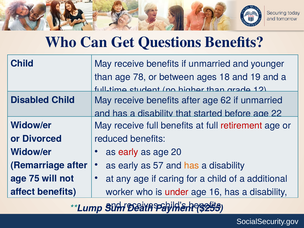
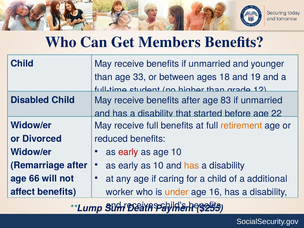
Questions: Questions -> Members (170, 42)
78: 78 -> 33 (140, 77)
62: 62 -> 83 (226, 100)
retirement colour: red -> orange (241, 126)
age 20: 20 -> 10 (176, 152)
as 57: 57 -> 10 (158, 165)
75: 75 -> 66 (34, 179)
under colour: red -> orange (177, 192)
